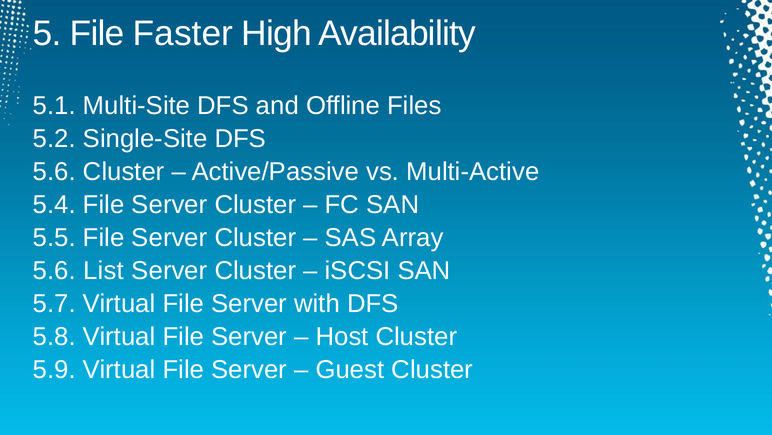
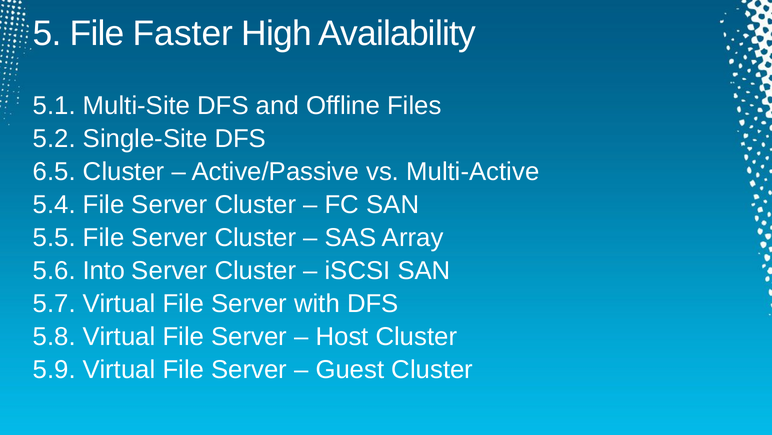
5.6: 5.6 -> 6.5 (54, 171)
List: List -> Into (104, 270)
